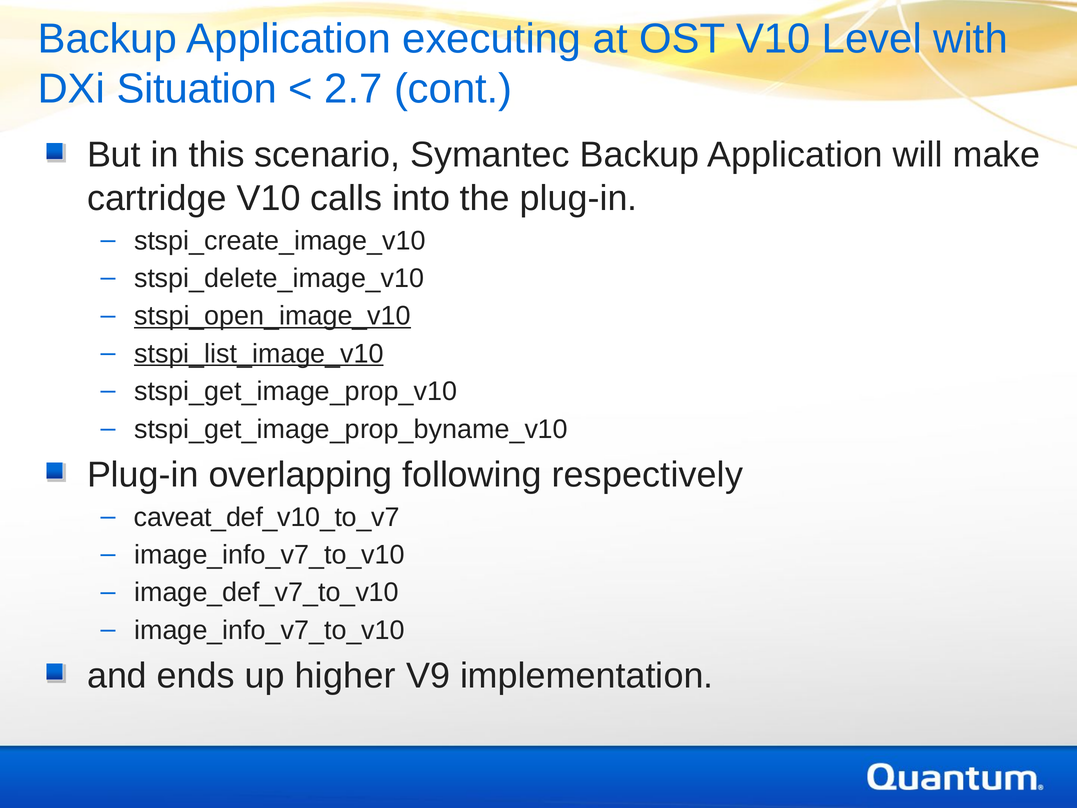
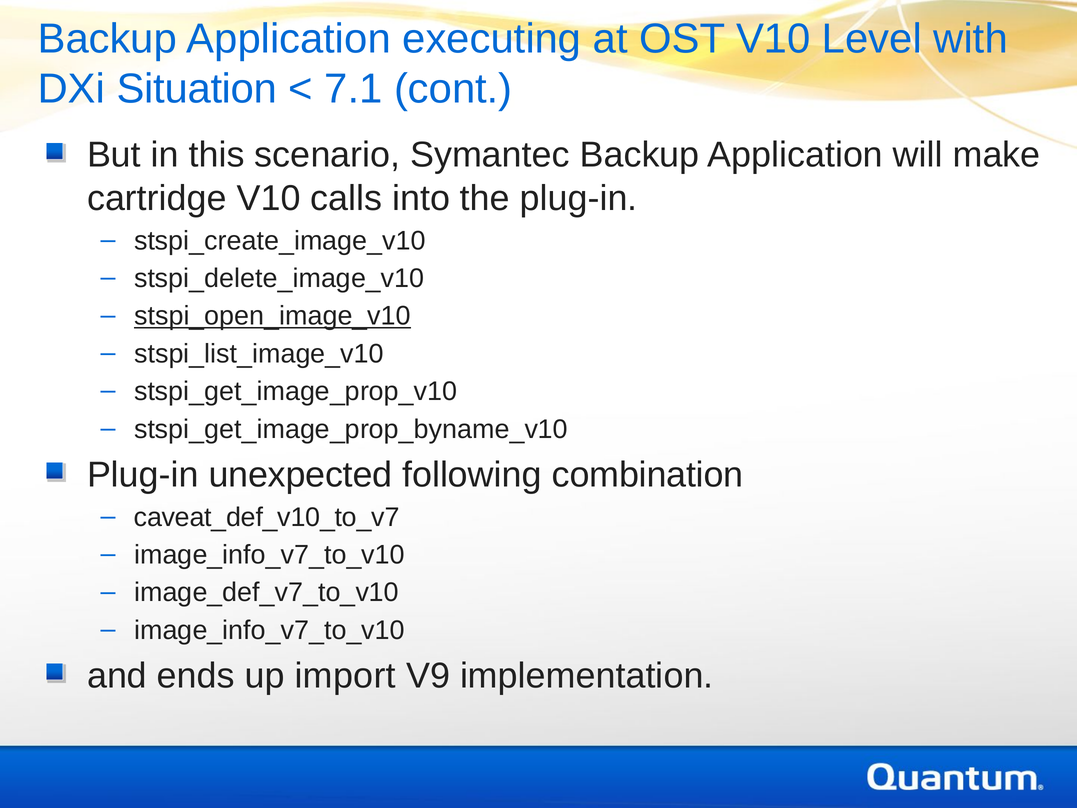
2.7: 2.7 -> 7.1 (353, 89)
stspi_list_image_v10 underline: present -> none (259, 354)
overlapping: overlapping -> unexpected (301, 475)
respectively: respectively -> combination (648, 475)
higher: higher -> import (345, 676)
